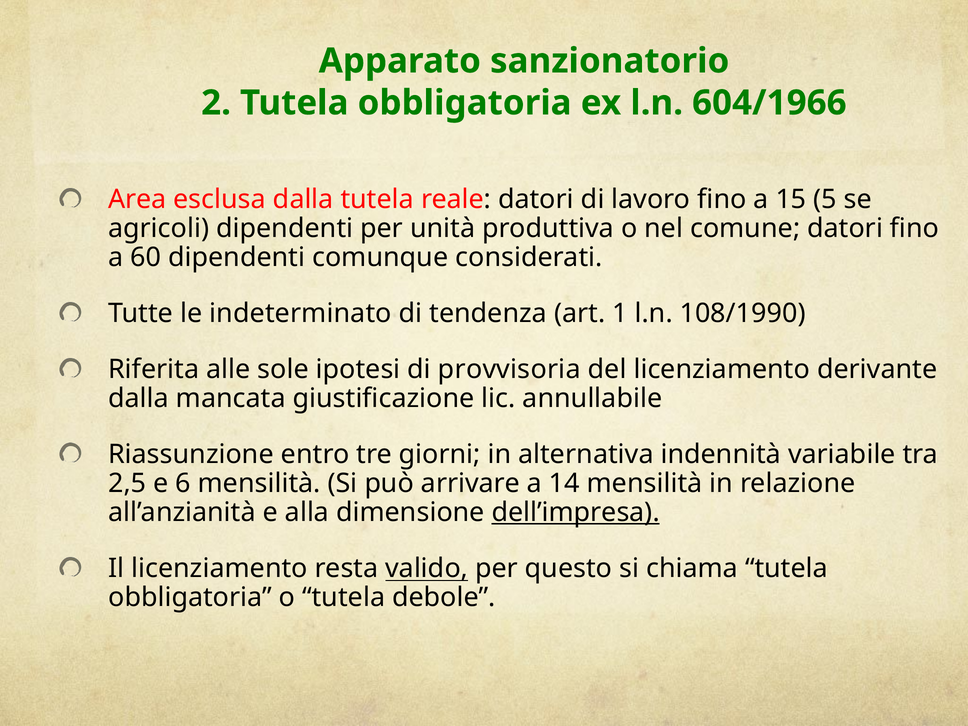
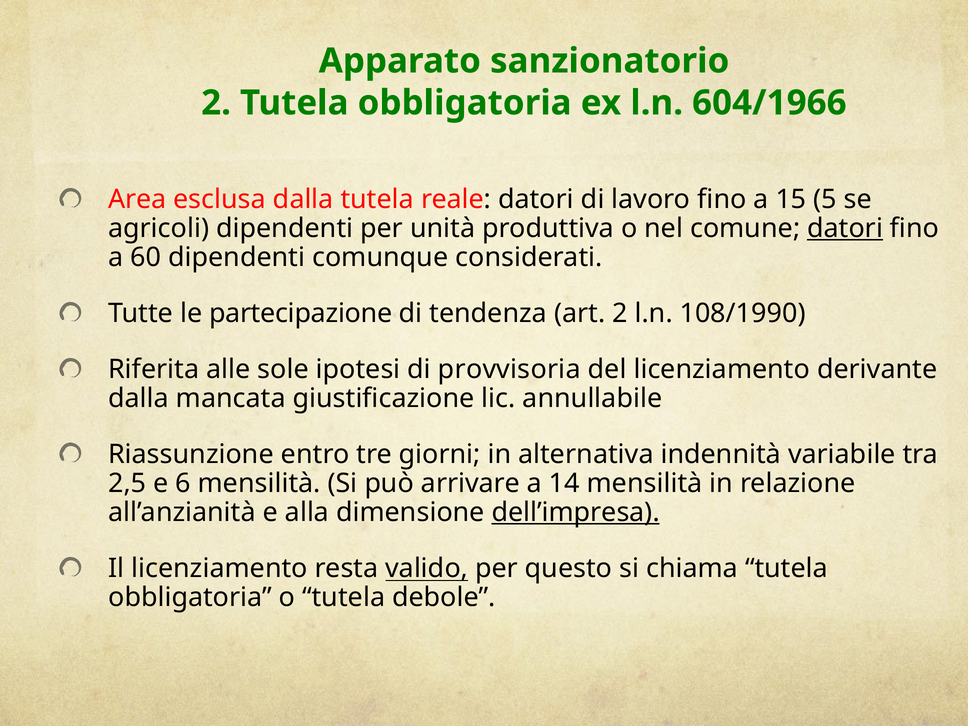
datori underline: none -> present (845, 228)
indeterminato: indeterminato -> partecipazione (301, 313)
art 1: 1 -> 2 (620, 313)
